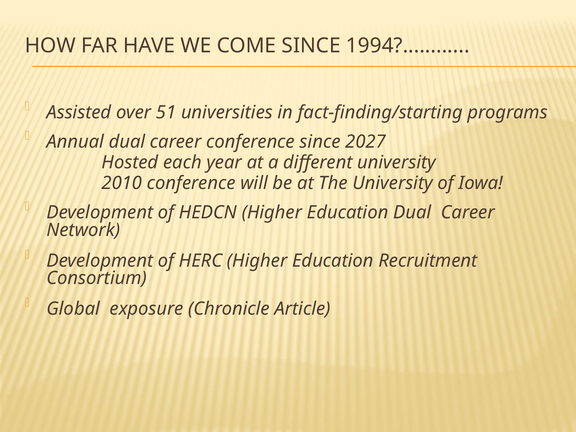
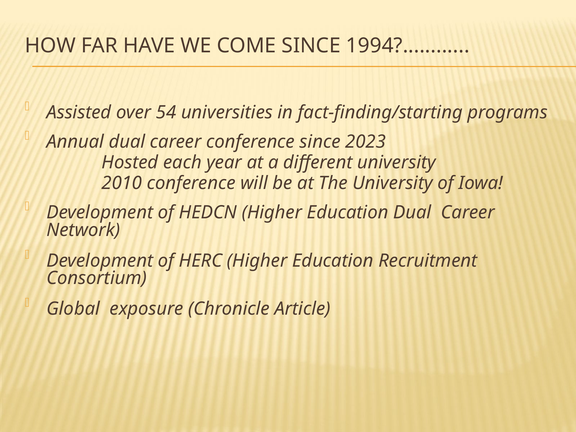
51: 51 -> 54 (166, 112)
2027: 2027 -> 2023 (366, 142)
